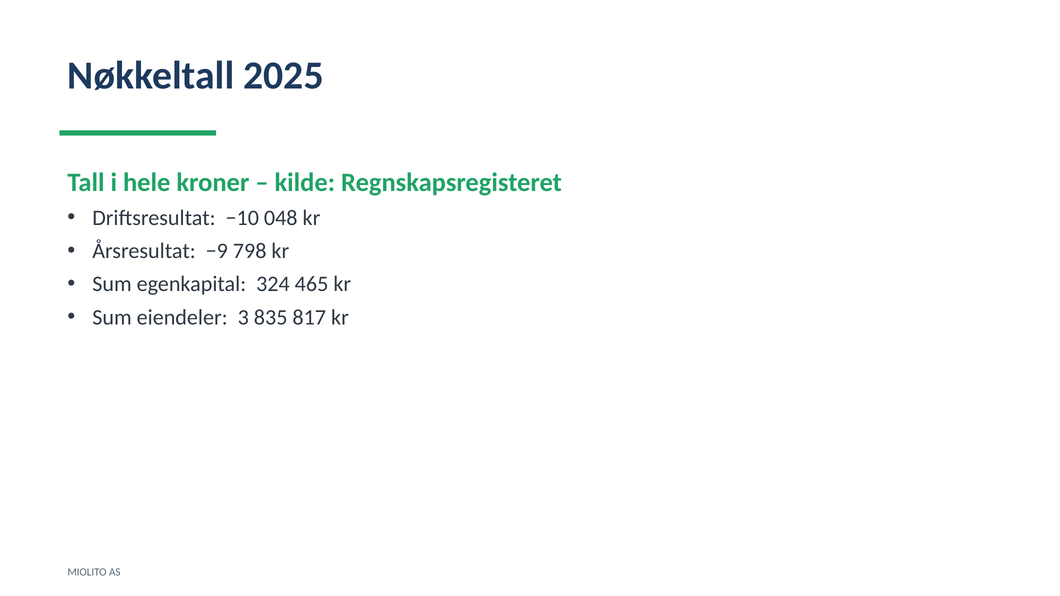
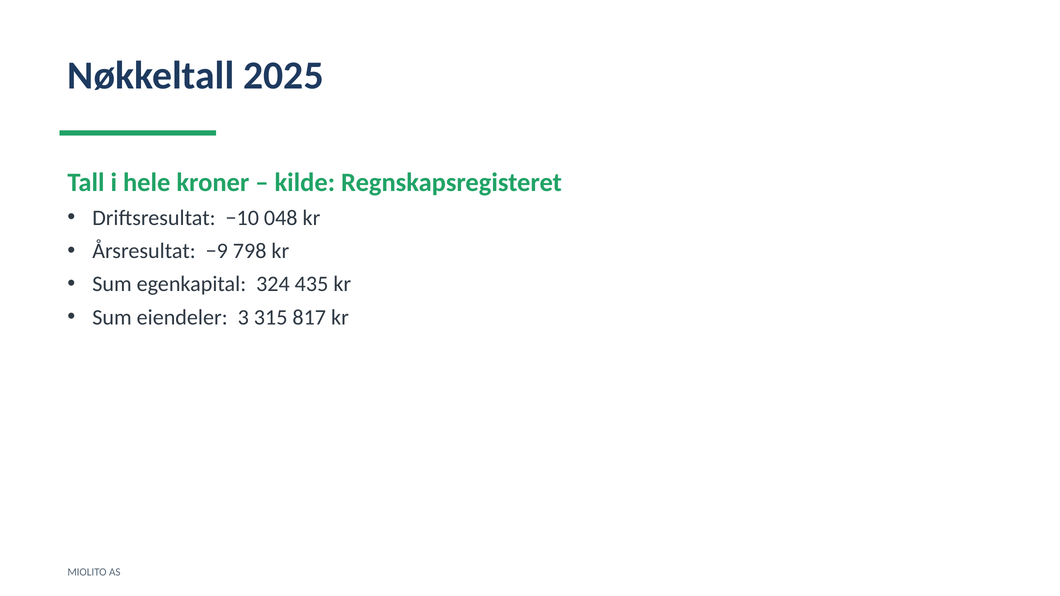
465: 465 -> 435 (312, 284)
835: 835 -> 315 (271, 317)
